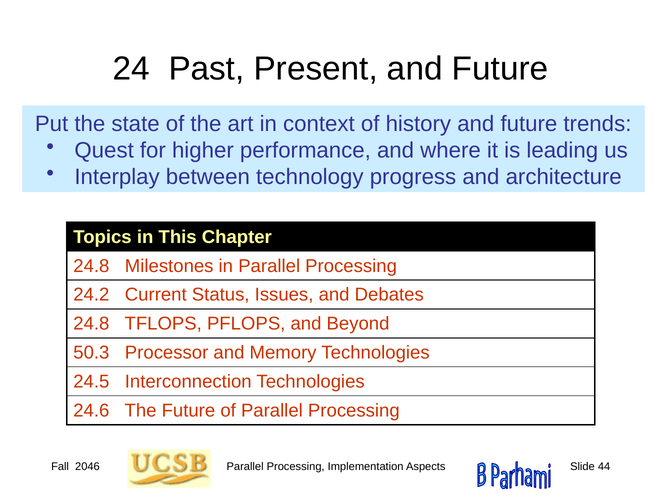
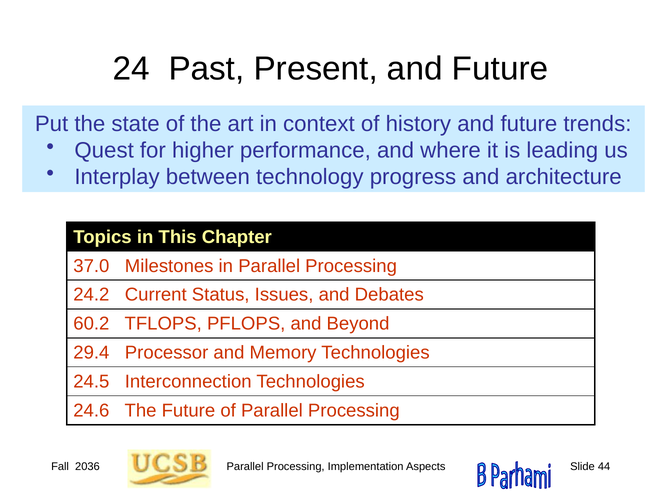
24.8: 24.8 -> 37.0 (91, 266)
24.8: 24.8 -> 60.2 (91, 324)
50.3: 50.3 -> 29.4 (91, 353)
2046: 2046 -> 2036 (87, 467)
